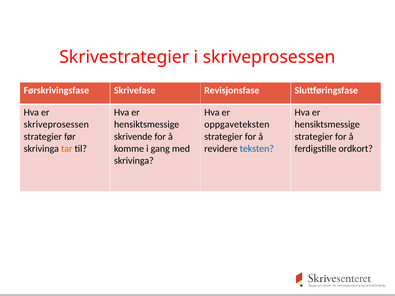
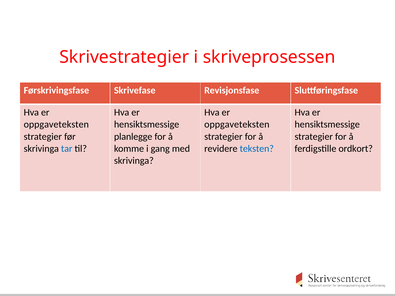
skriveprosessen: skriveprosessen -> oppgaveteksten (56, 125)
skrivende: skrivende -> planlegge (133, 137)
tar colour: orange -> blue (67, 149)
